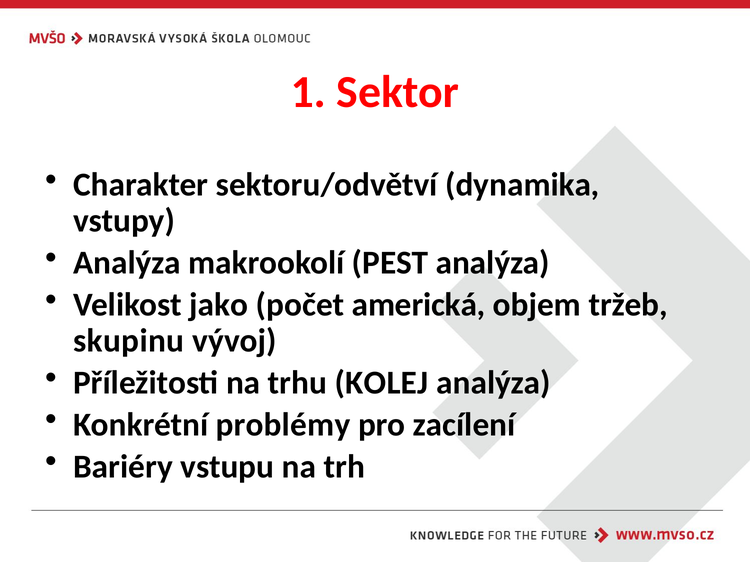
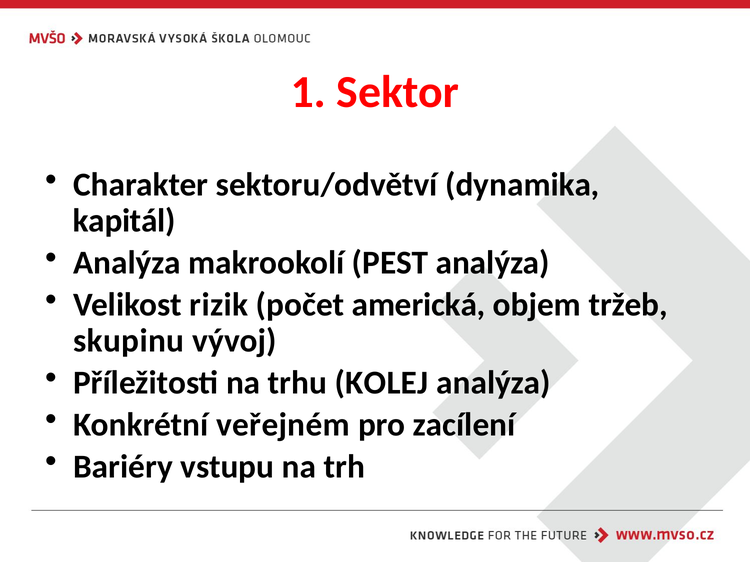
vstupy: vstupy -> kapitál (124, 221)
jako: jako -> rizik (219, 305)
problémy: problémy -> veřejném (283, 425)
